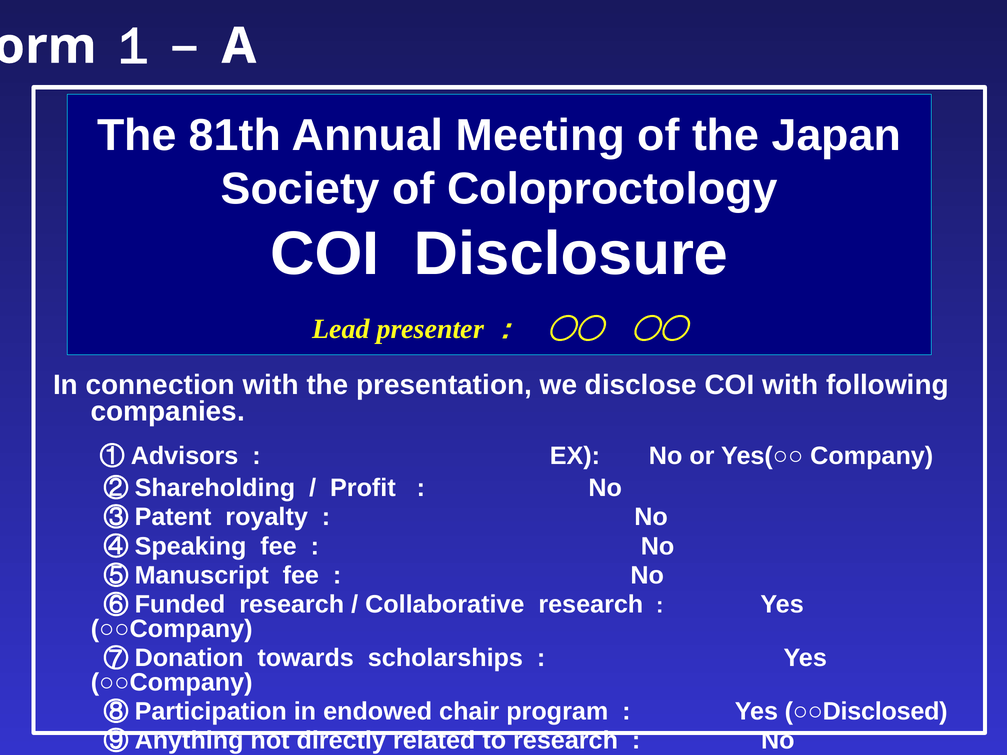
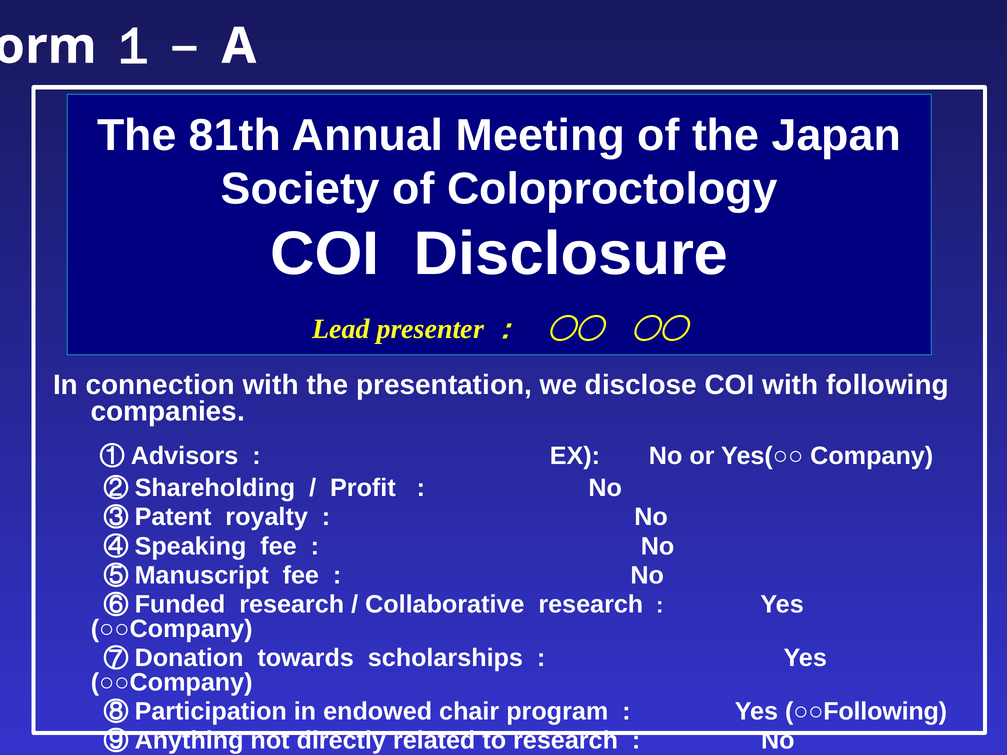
○○Disclosed: ○○Disclosed -> ○○Following (866, 712)
